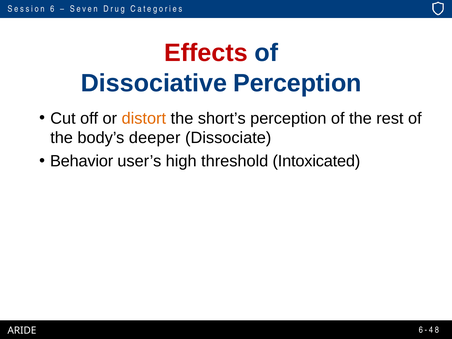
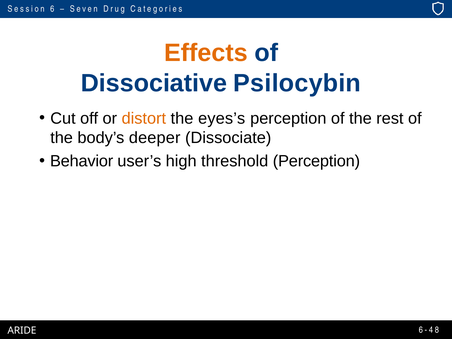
Effects colour: red -> orange (206, 53)
Dissociative Perception: Perception -> Psilocybin (297, 83)
short’s: short’s -> eyes’s (222, 118)
threshold Intoxicated: Intoxicated -> Perception (316, 161)
